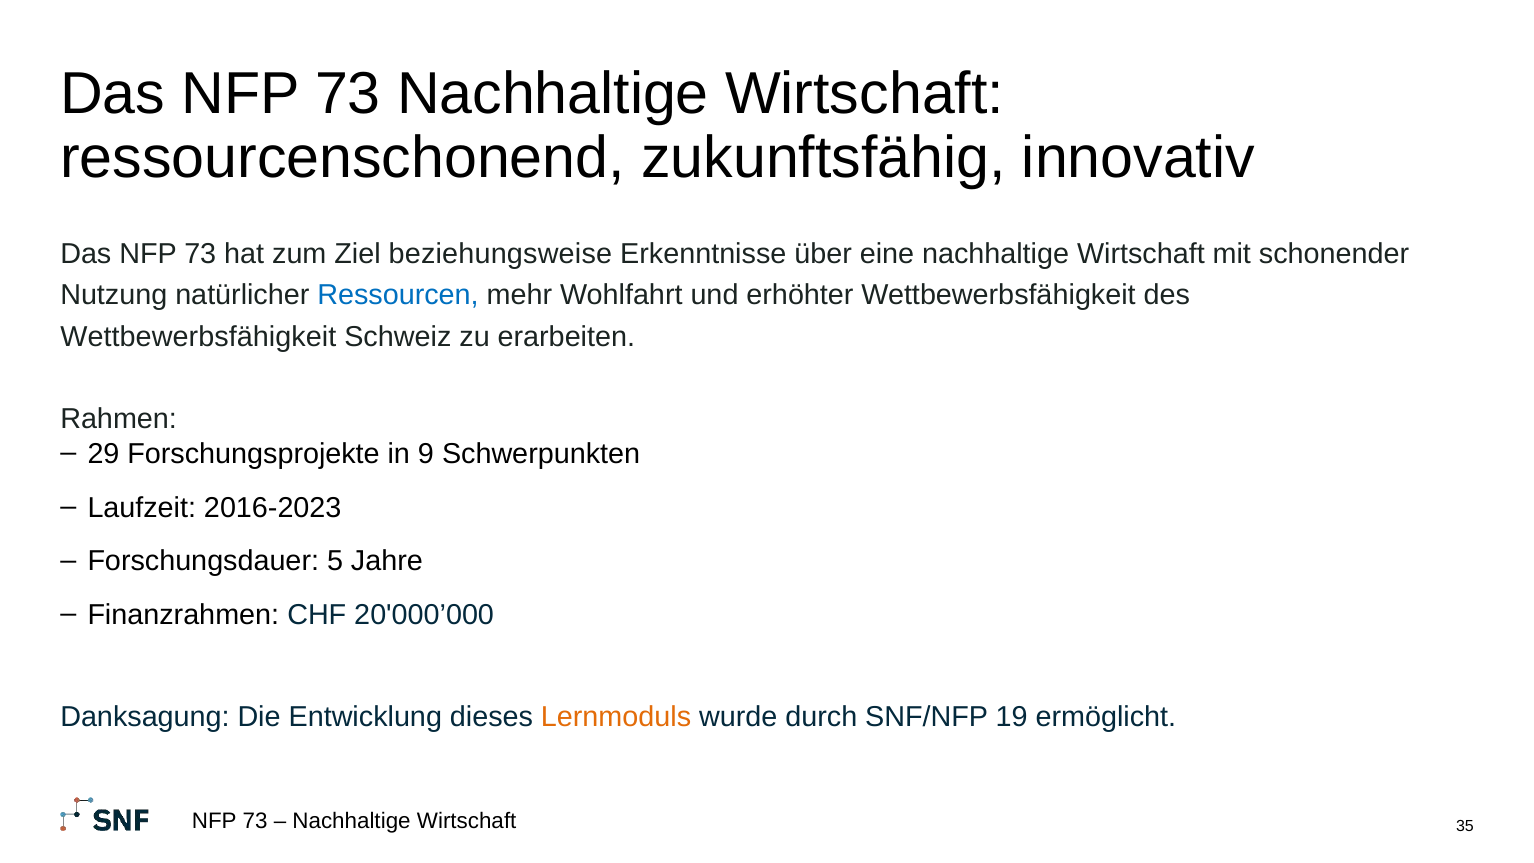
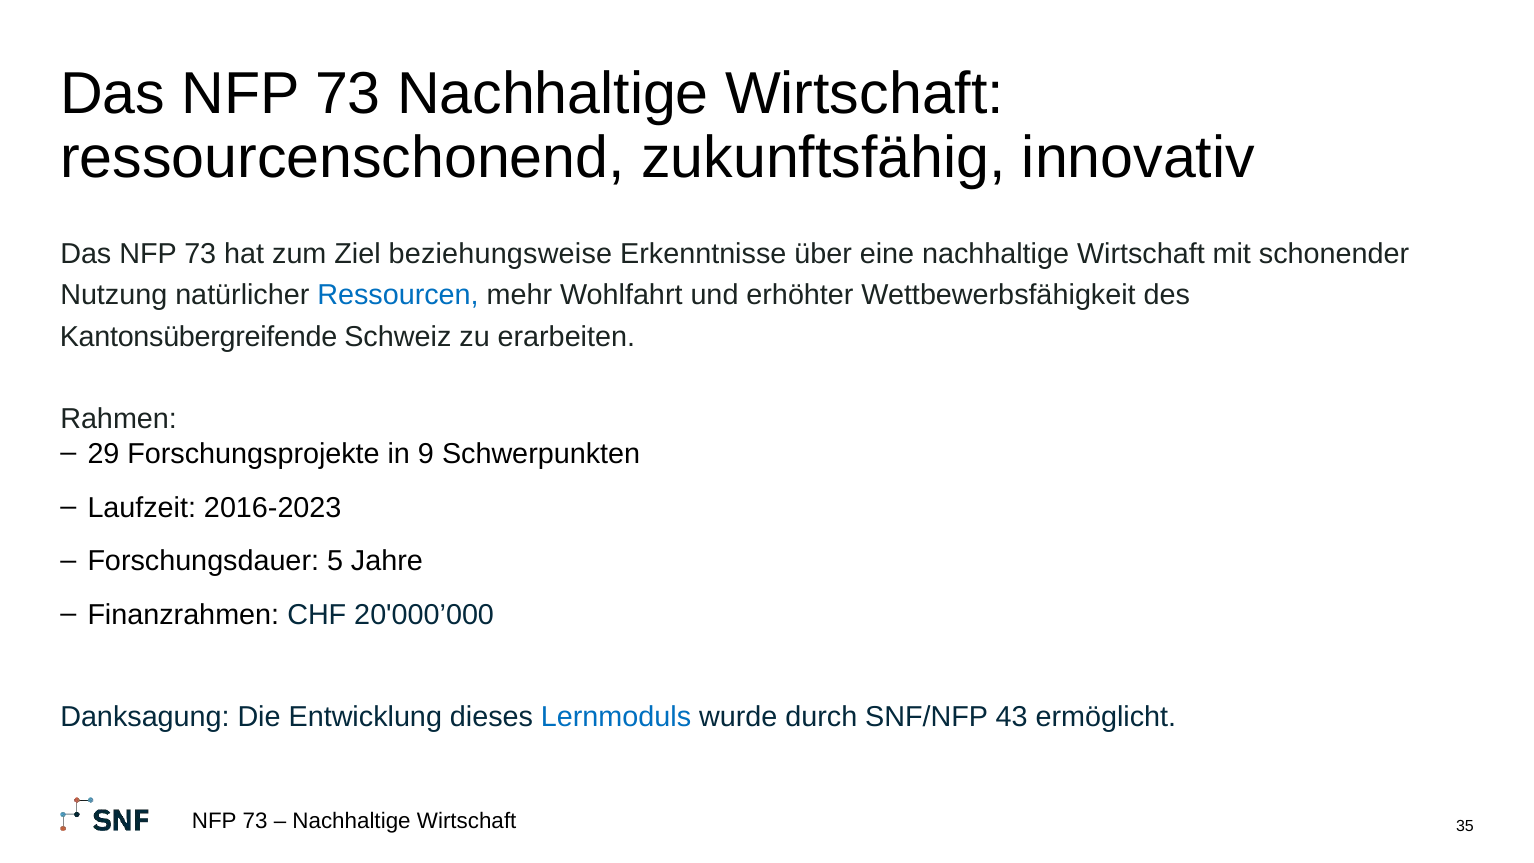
Wettbewerbsfähigkeit: Wettbewerbsfähigkeit -> Kantonsübergreifende (199, 336)
Lernmoduls colour: orange -> blue (616, 717)
19: 19 -> 43 (1012, 717)
